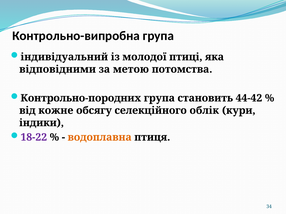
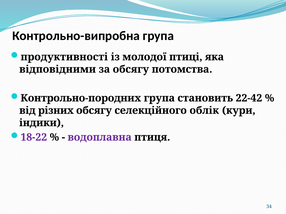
індивідуальний: індивідуальний -> продуктивності (64, 57)
за метою: метою -> обсягу (131, 69)
44-42: 44-42 -> 22-42 (249, 98)
кожне: кожне -> різних (56, 111)
водоплавна colour: orange -> purple (100, 138)
